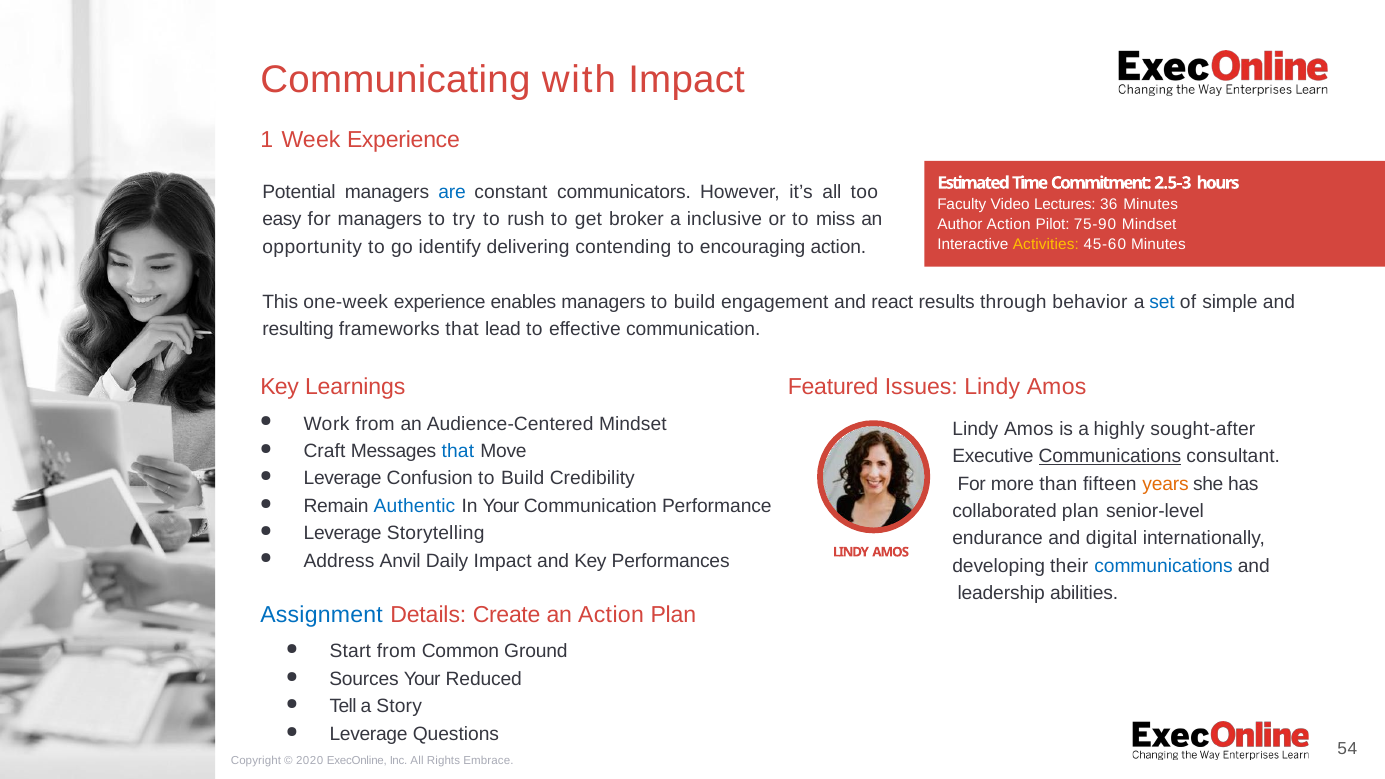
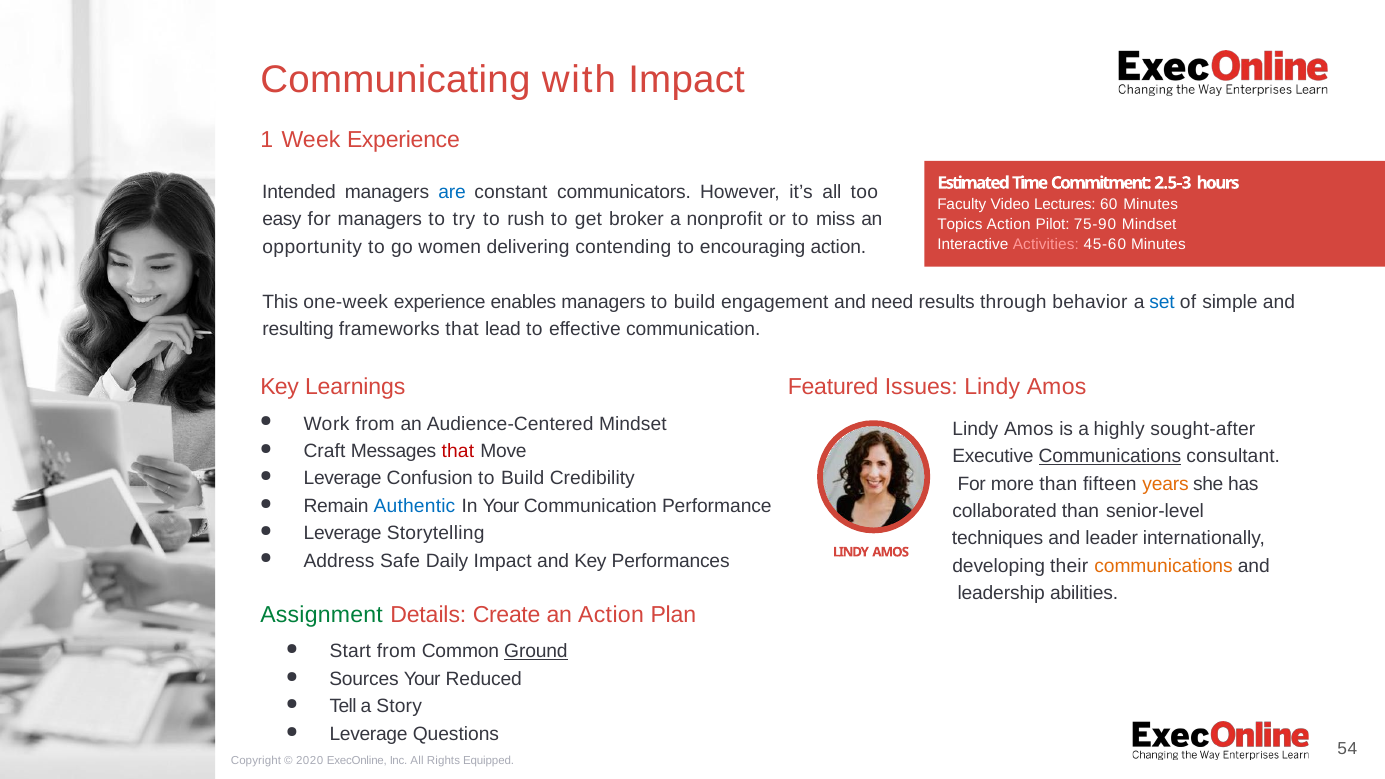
Potential: Potential -> Intended (299, 192)
36: 36 -> 60 (1109, 205)
inclusive: inclusive -> nonproﬁt (724, 220)
Author: Author -> Topics (960, 225)
Activities colour: yellow -> pink (1046, 245)
identify: identify -> women (450, 247)
react: react -> need (892, 302)
that colour: blue -> red (458, 451)
collaborated plan: plan -> than (1081, 511)
endurance: endurance -> techniques (998, 538)
digital: digital -> leader (1112, 538)
Anvil: Anvil -> Safe (400, 561)
communications colour: blue -> orange (1164, 566)
Assignment colour: blue -> green (322, 615)
Ground underline: none -> present (536, 652)
Embrace: Embrace -> Equipped (489, 761)
